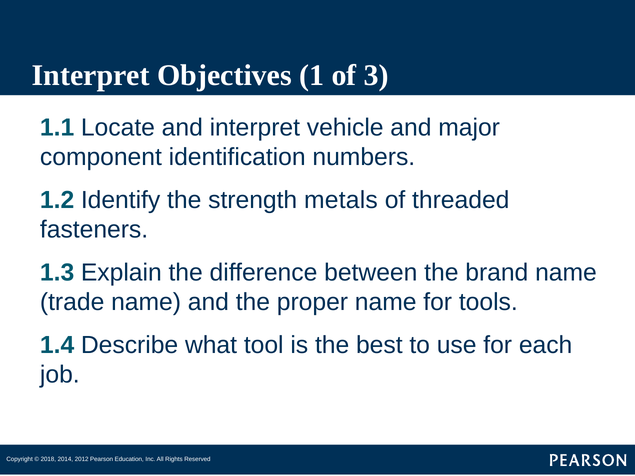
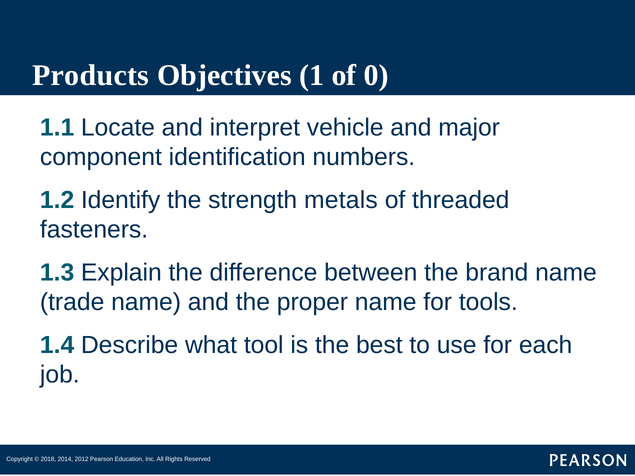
Interpret: Interpret -> Products (91, 75)
3: 3 -> 0 (376, 75)
